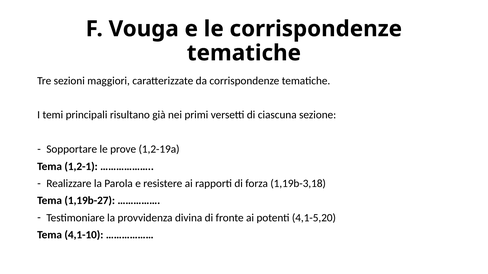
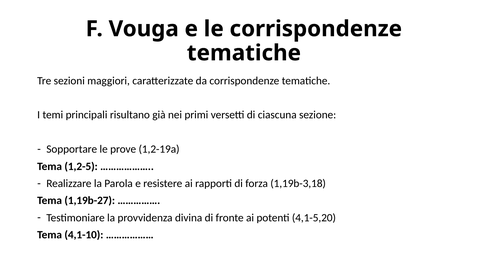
1,2-1: 1,2-1 -> 1,2-5 (81, 167)
